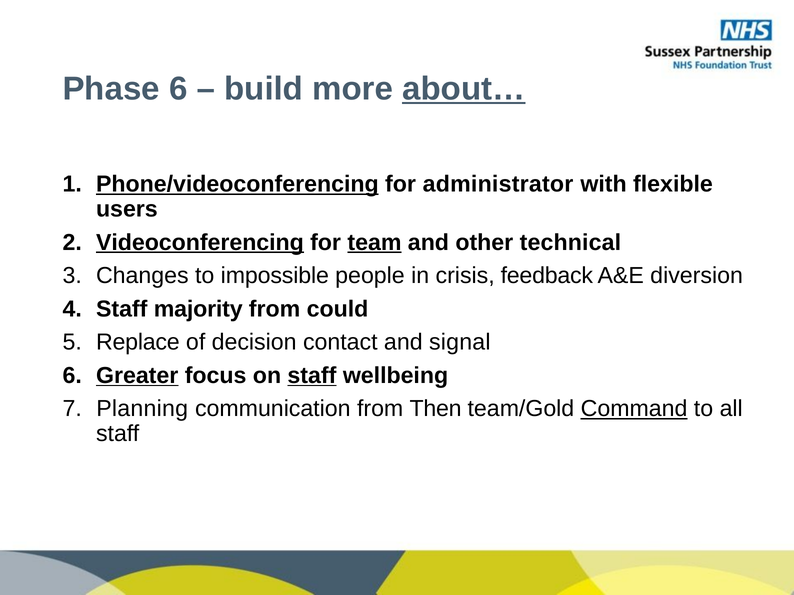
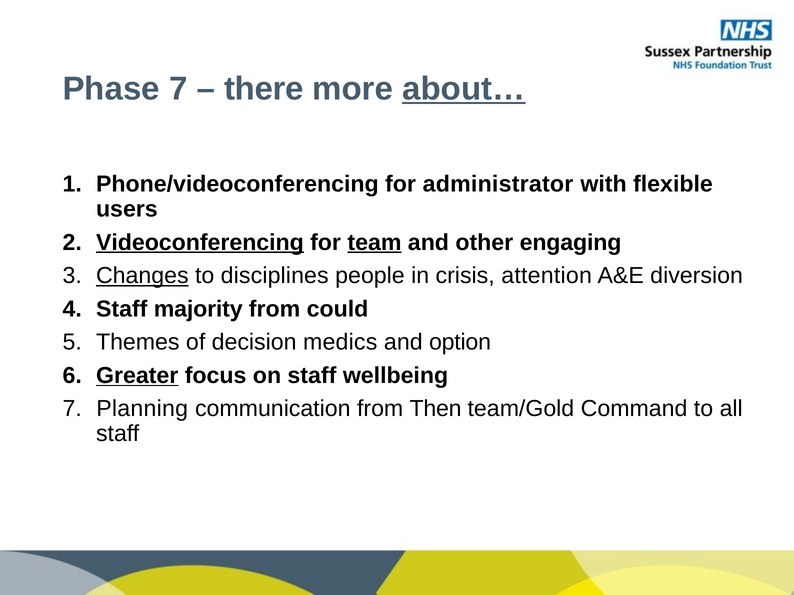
Phase 6: 6 -> 7 (178, 89)
build: build -> there (264, 89)
Phone/videoconferencing underline: present -> none (237, 184)
technical: technical -> engaging (571, 243)
Changes underline: none -> present (142, 276)
impossible: impossible -> disciplines (275, 276)
feedback: feedback -> attention (547, 276)
Replace: Replace -> Themes (138, 343)
contact: contact -> medics (340, 343)
signal: signal -> option (460, 343)
staff underline: present -> none (312, 376)
Command underline: present -> none (634, 409)
